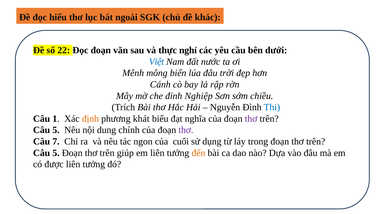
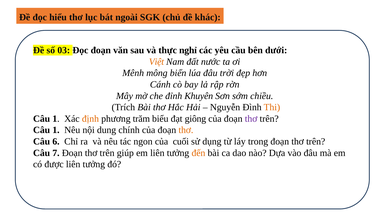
22: 22 -> 03 (64, 50)
Việt colour: blue -> orange (156, 62)
Nghiệp: Nghiệp -> Khuyên (199, 96)
Thi colour: blue -> orange (272, 107)
khát: khát -> trăm (141, 119)
nghĩa: nghĩa -> giông (195, 119)
5: 5 -> 1 (56, 130)
thơ colour: purple -> orange (186, 130)
7: 7 -> 6 (56, 142)
5: 5 -> 7 (56, 153)
